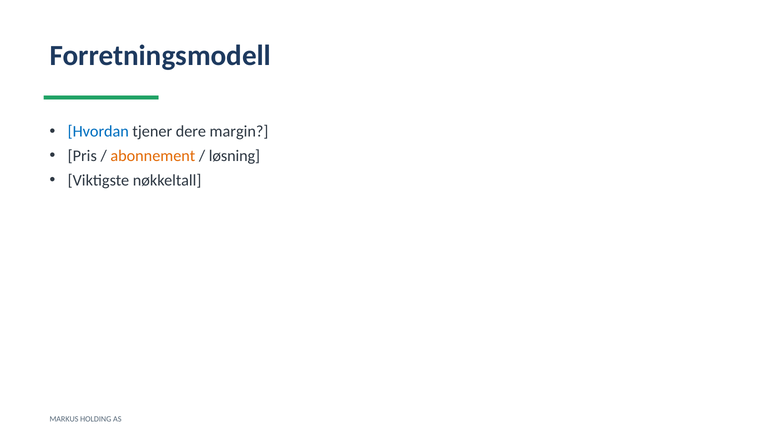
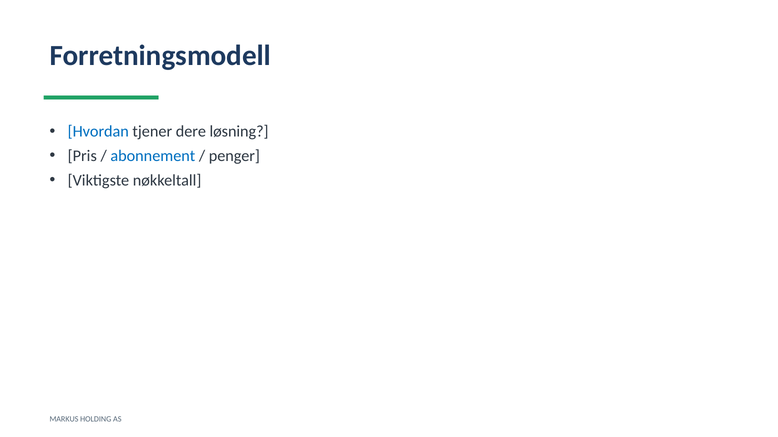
margin: margin -> løsning (239, 132)
abonnement colour: orange -> blue (153, 156)
løsning: løsning -> penger (234, 156)
